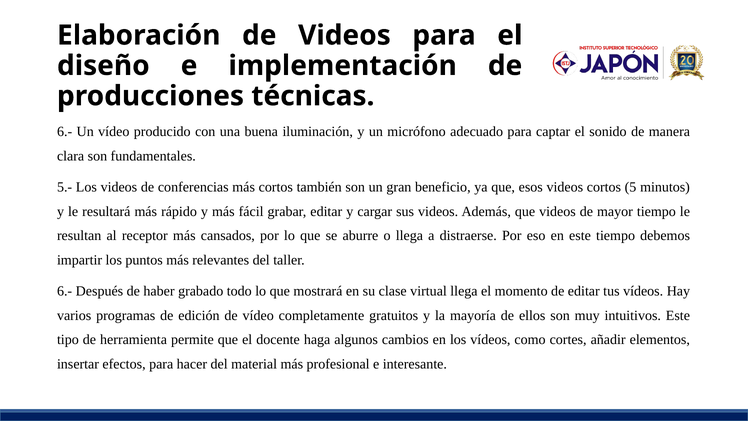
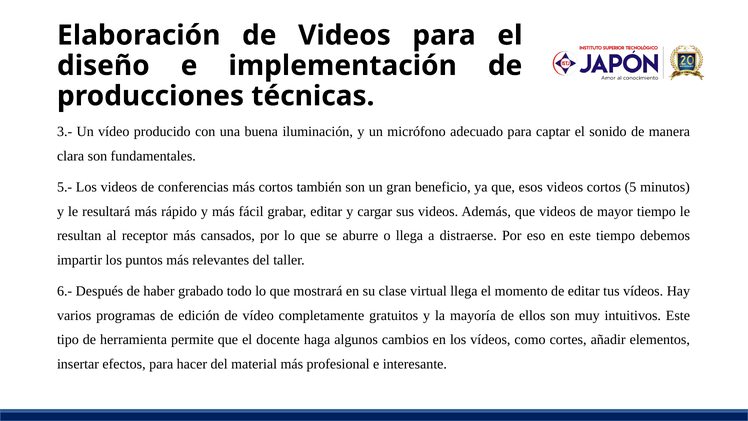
6.-: 6.- -> 3.- (65, 132)
